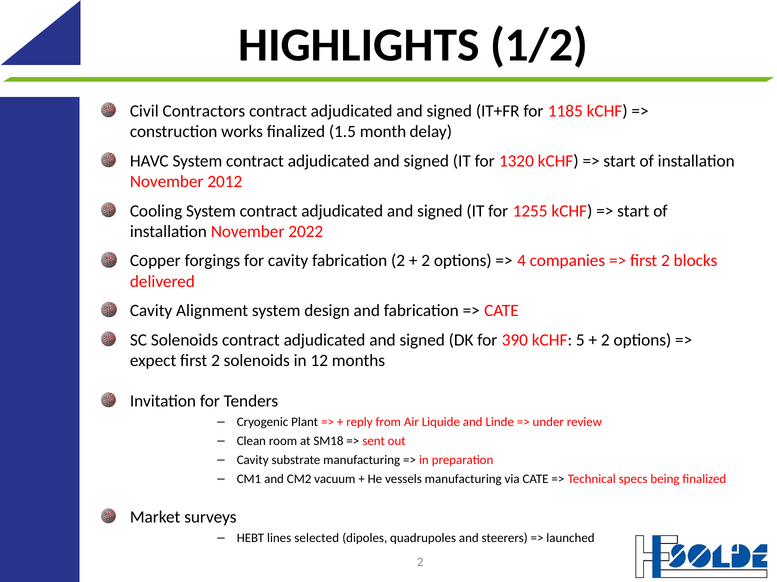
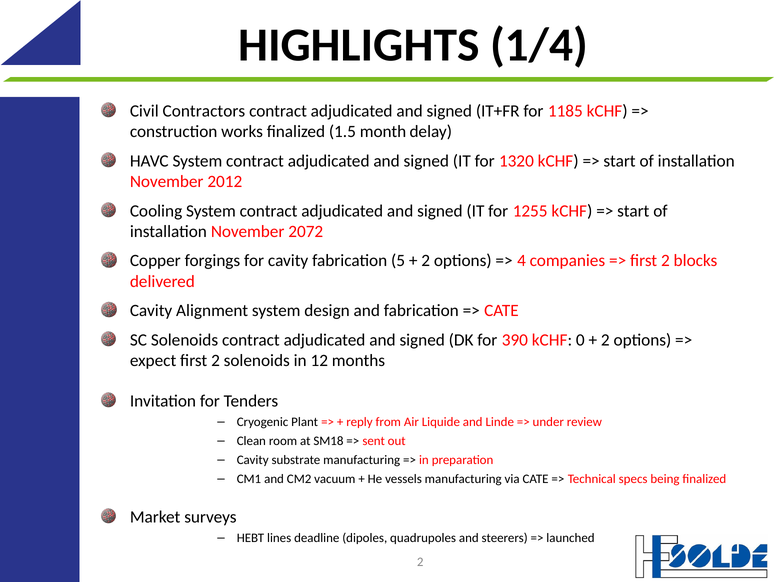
1/2: 1/2 -> 1/4 (539, 45)
2022: 2022 -> 2072 (306, 232)
fabrication 2: 2 -> 5 (398, 261)
5: 5 -> 0 (580, 341)
selected: selected -> deadline (317, 539)
